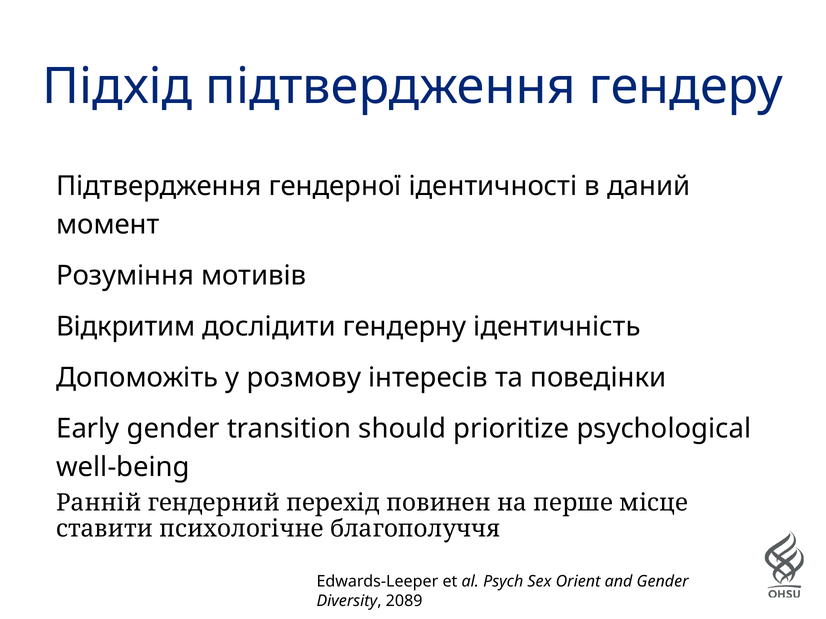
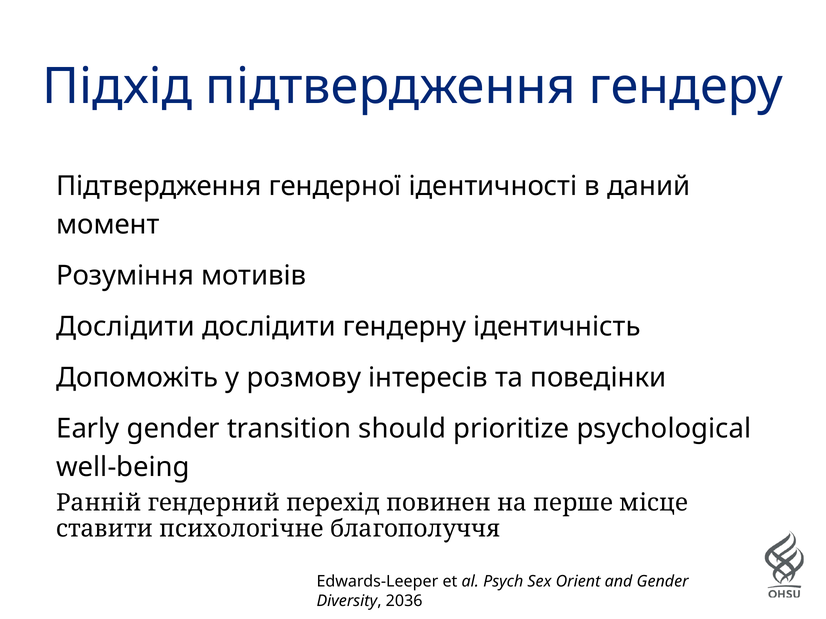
Відкритим: Відкритим -> Дослідити (126, 327)
2089: 2089 -> 2036 (404, 601)
